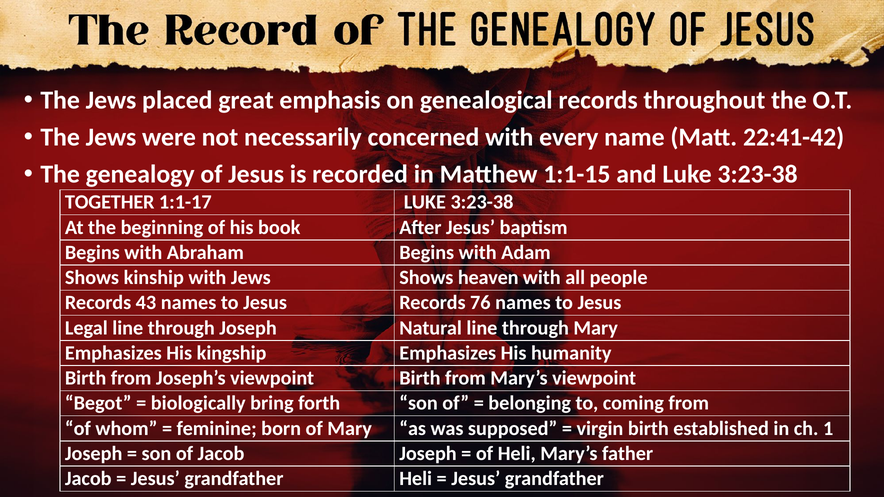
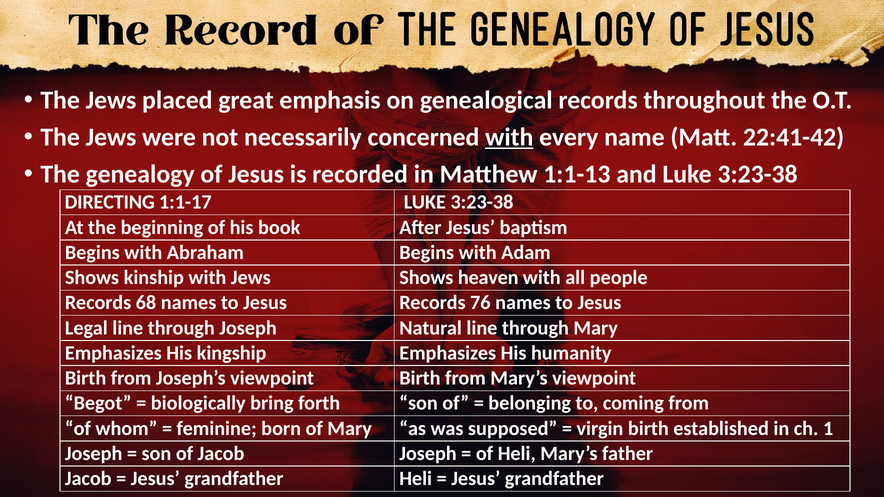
with underline: none -> present (509, 137)
1:1-15: 1:1-15 -> 1:1-13 (577, 174)
TOGETHER: TOGETHER -> DIRECTING (110, 202)
43: 43 -> 68 (146, 303)
